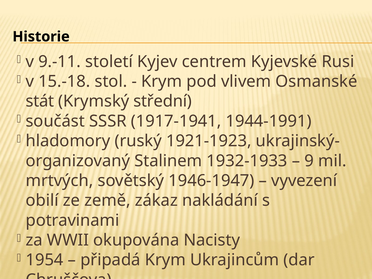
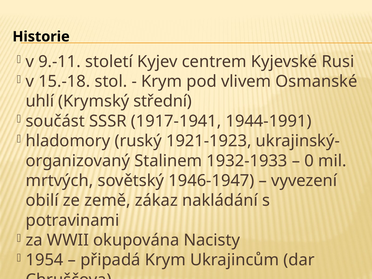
stát: stát -> uhlí (40, 101)
9: 9 -> 0 (309, 161)
